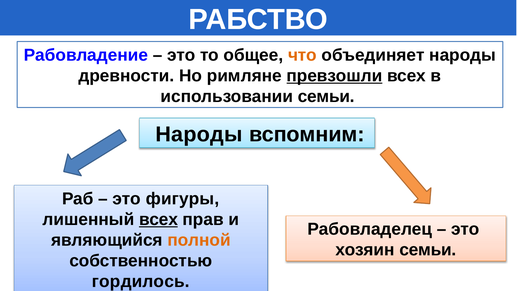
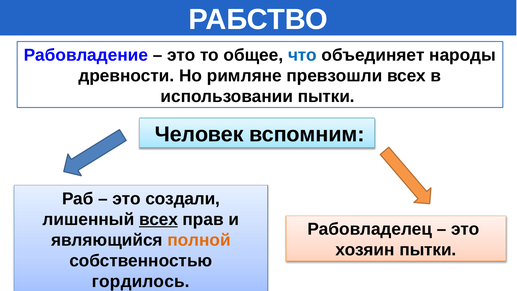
что colour: orange -> blue (302, 55)
превзошли underline: present -> none (334, 76)
использовании семьи: семьи -> пытки (326, 96)
Народы: Народы -> Человек (199, 134)
фигуры: фигуры -> создали (183, 199)
хозяин семьи: семьи -> пытки (428, 250)
